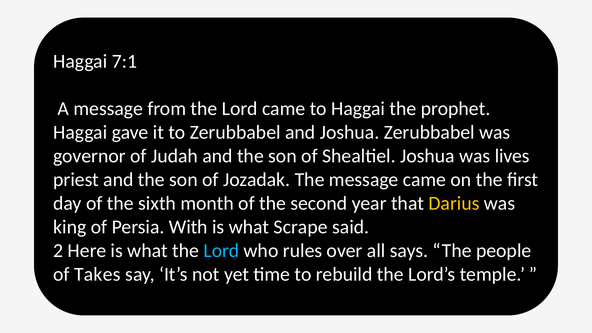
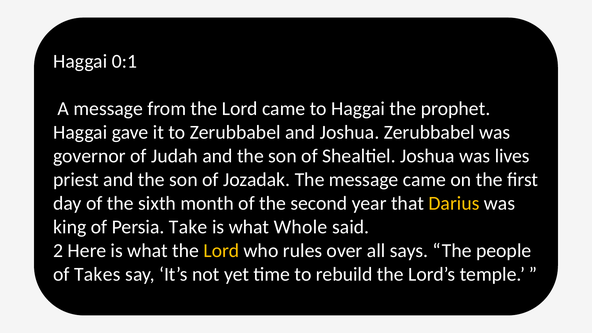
7:1: 7:1 -> 0:1 (124, 61)
With: With -> Take (188, 227)
Scrape: Scrape -> Whole (301, 227)
Lord colour: light blue -> yellow (221, 251)
